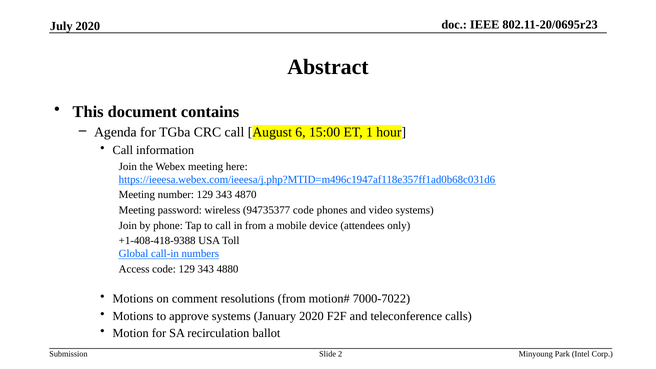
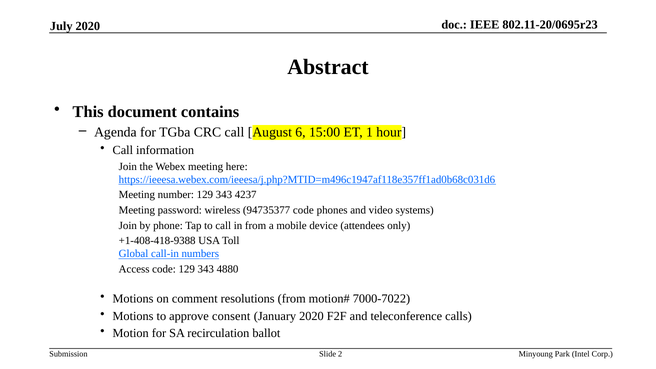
4870: 4870 -> 4237 (246, 195)
approve systems: systems -> consent (231, 316)
